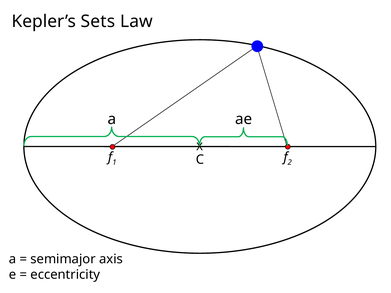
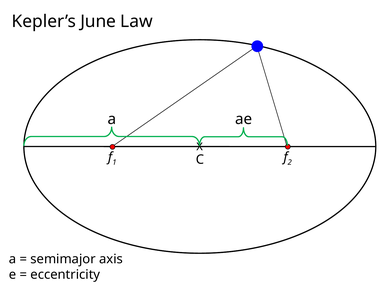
Sets: Sets -> June (98, 21)
